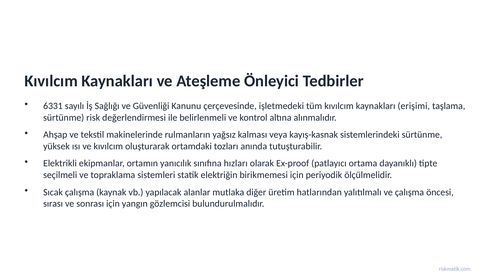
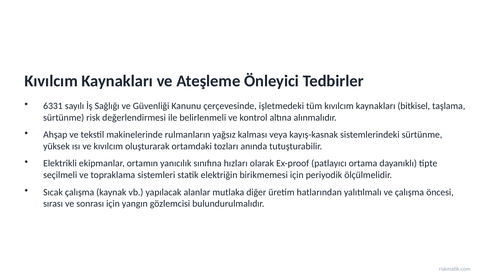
erişimi: erişimi -> bitkisel (414, 106)
